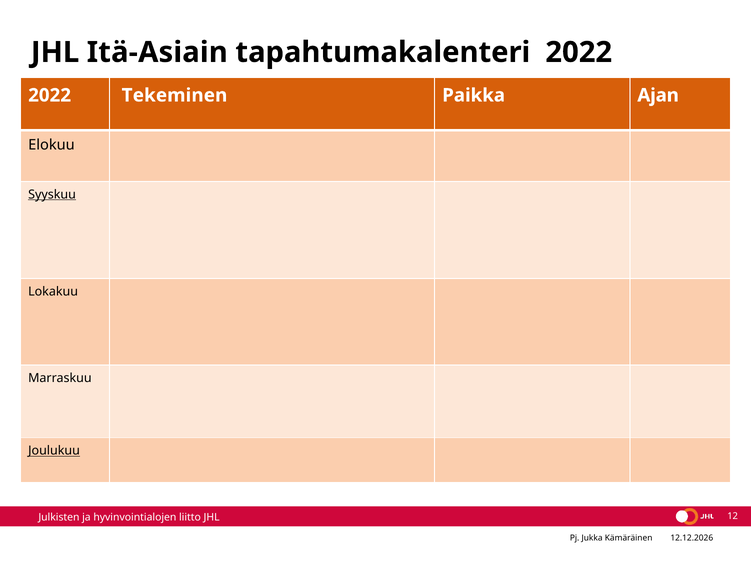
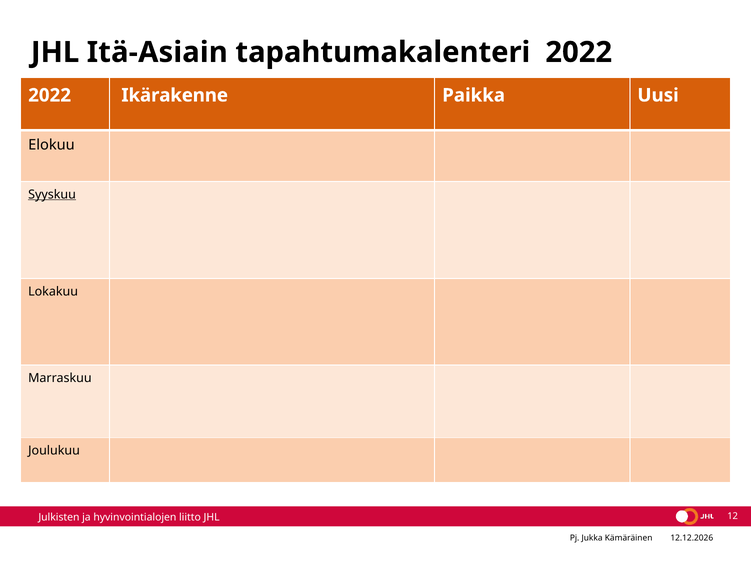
Tekeminen: Tekeminen -> Ikärakenne (175, 95)
Ajan: Ajan -> Uusi (658, 95)
Joulukuu underline: present -> none (54, 451)
